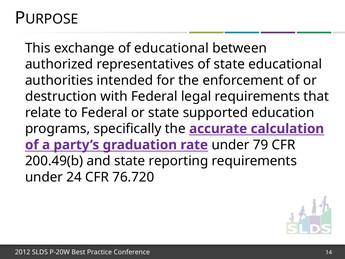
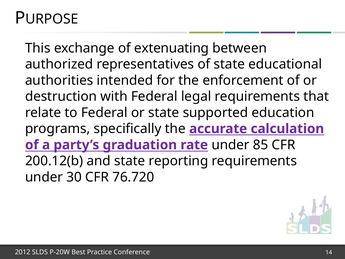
of educational: educational -> extenuating (172, 48)
79: 79 -> 85 (261, 145)
200.49(b: 200.49(b -> 200.12(b (54, 161)
24: 24 -> 30 (74, 177)
